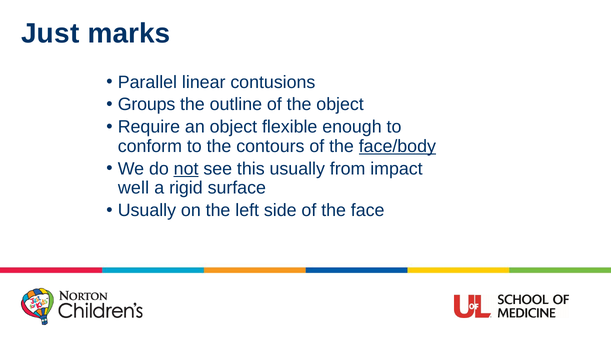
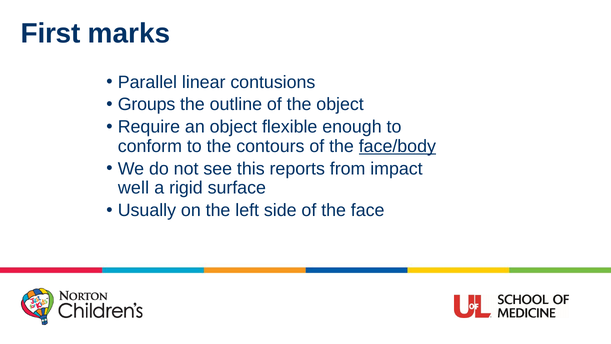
Just: Just -> First (51, 33)
not underline: present -> none (186, 169)
this usually: usually -> reports (297, 169)
